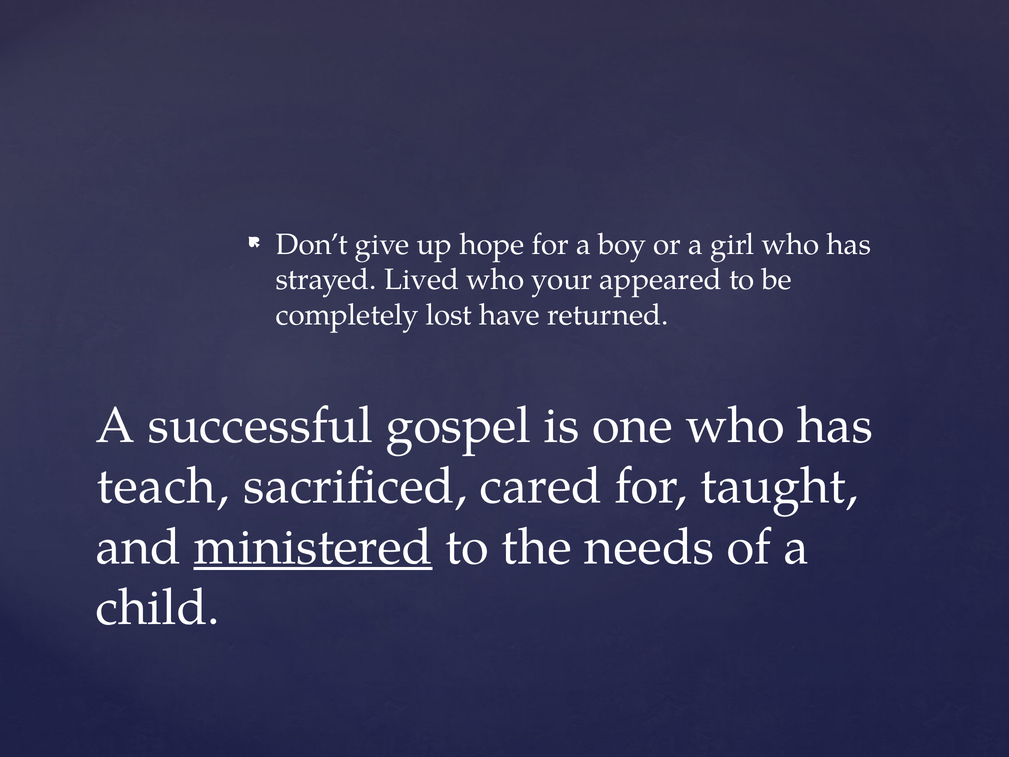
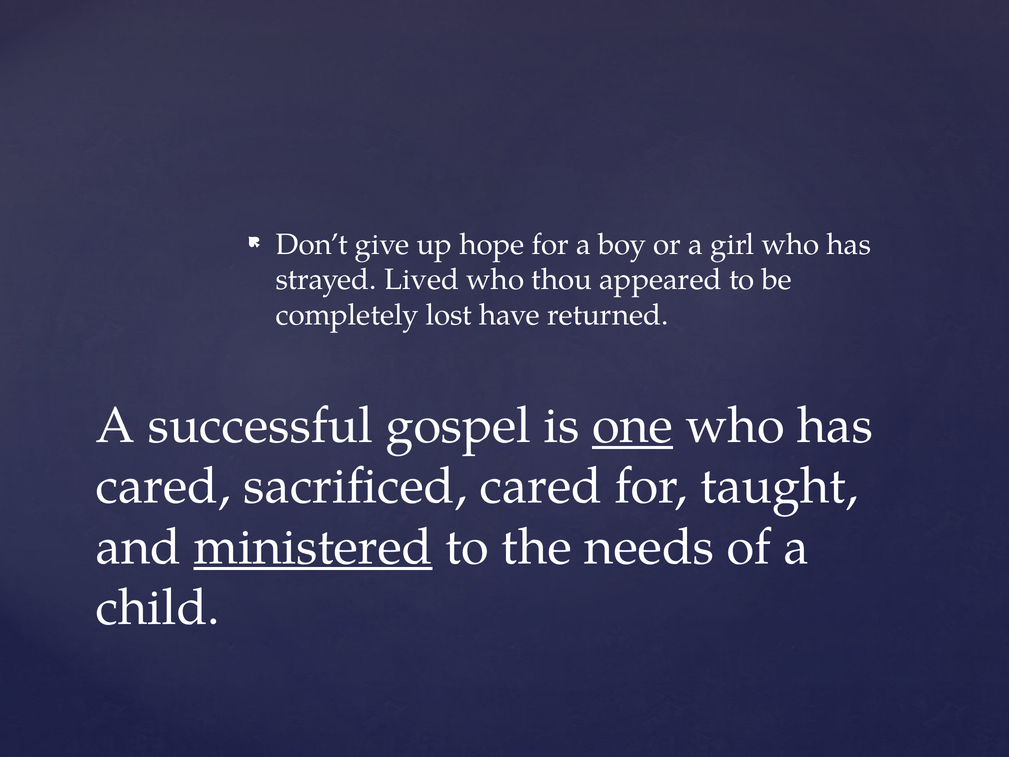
your: your -> thou (562, 280)
one underline: none -> present (633, 426)
teach: teach -> cared (163, 486)
